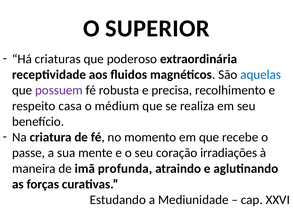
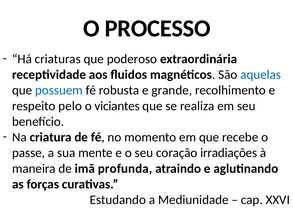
SUPERIOR: SUPERIOR -> PROCESSO (158, 28)
possuem colour: purple -> blue (59, 90)
precisa: precisa -> grande (172, 90)
casa: casa -> pelo (70, 106)
médium: médium -> viciantes (117, 106)
